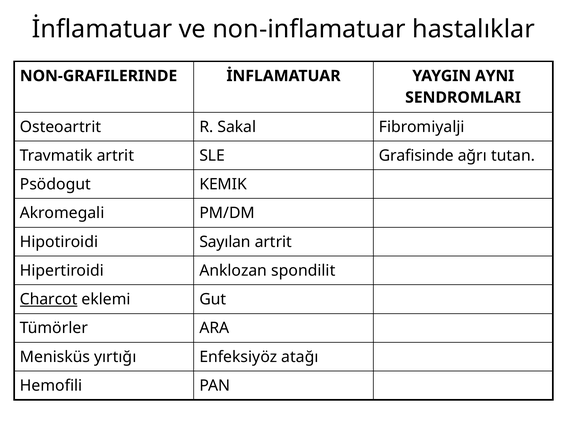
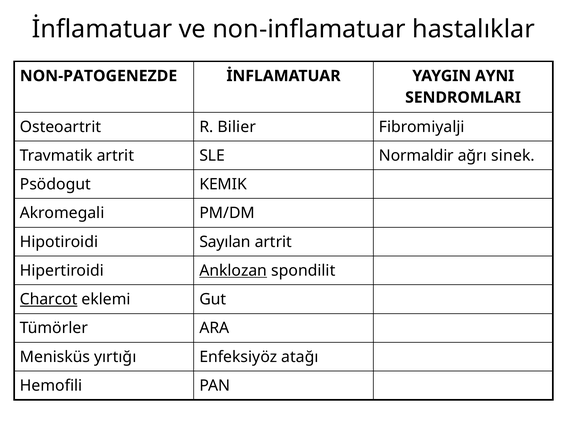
NON-GRAFILERINDE: NON-GRAFILERINDE -> NON-PATOGENEZDE (99, 76)
Sakal: Sakal -> Bilier (237, 127)
Grafisinde: Grafisinde -> Normaldir (416, 156)
tutan: tutan -> sinek (513, 156)
Anklozan underline: none -> present (233, 271)
